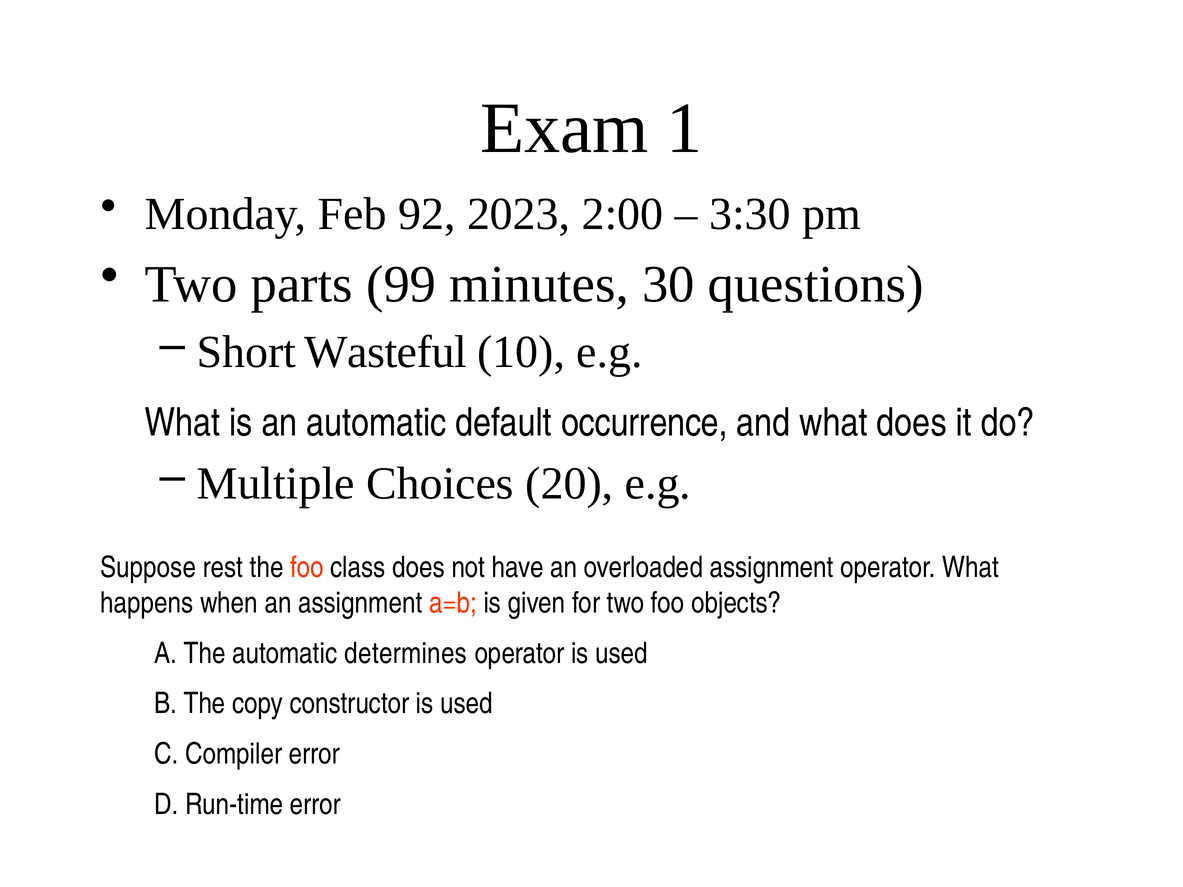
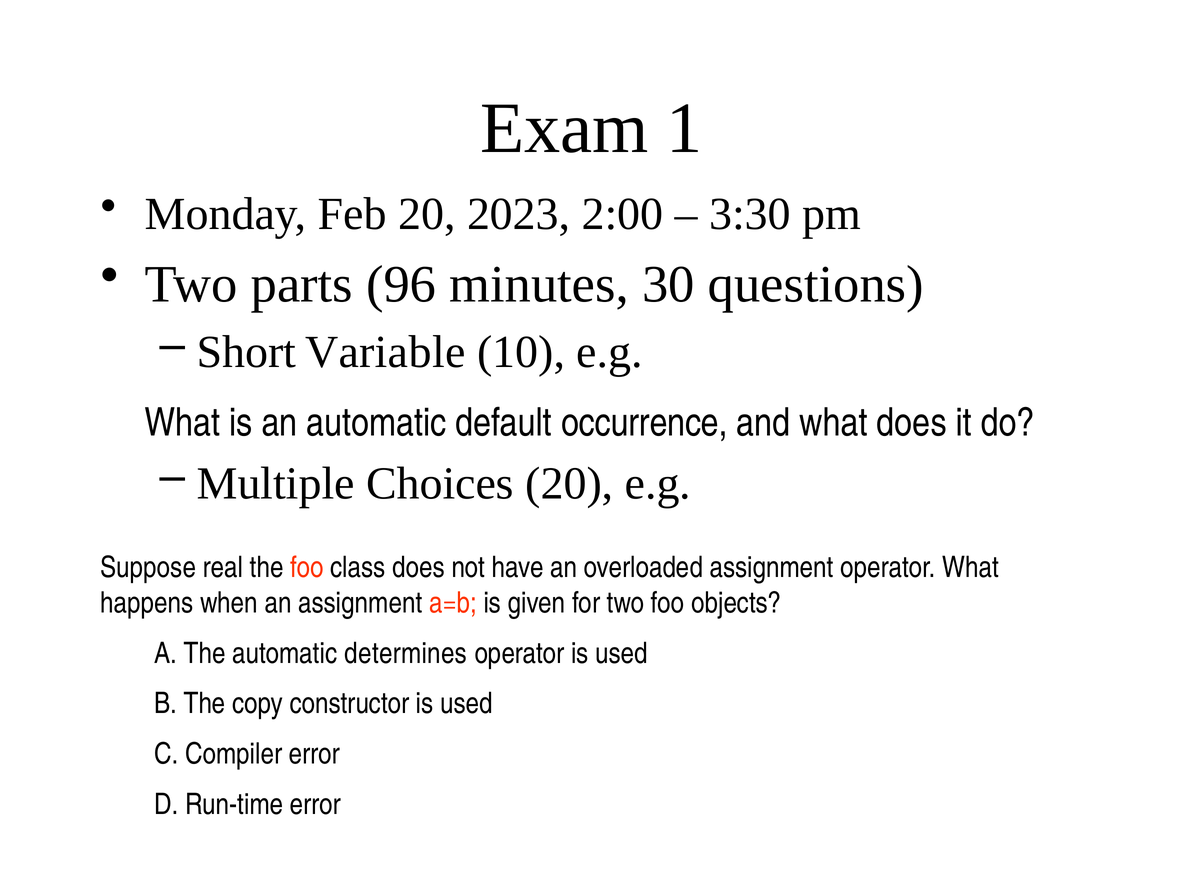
Feb 92: 92 -> 20 (427, 214)
99: 99 -> 96 (401, 284)
Wasteful: Wasteful -> Variable (385, 352)
rest: rest -> real (223, 568)
